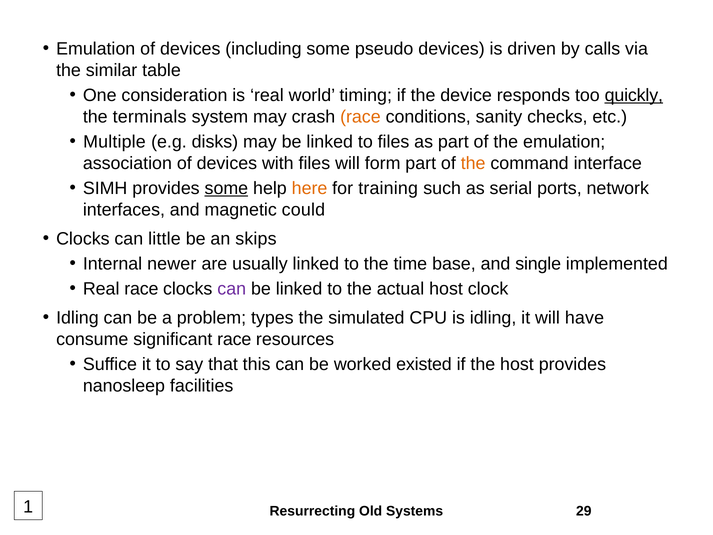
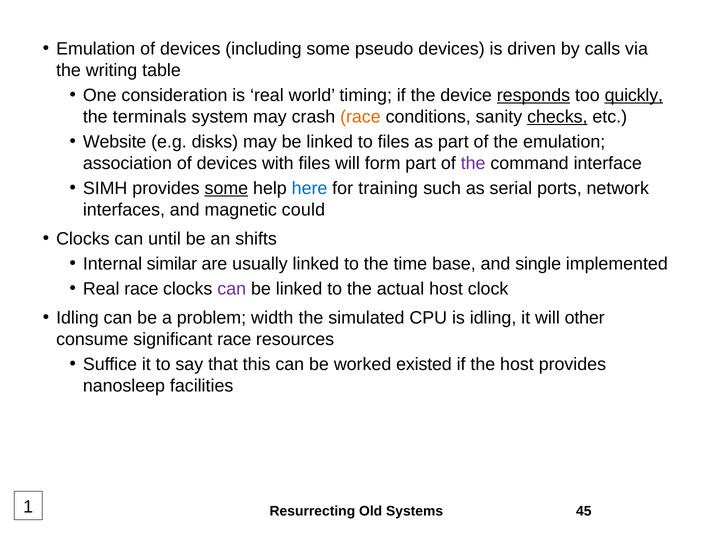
similar: similar -> writing (112, 70)
responds underline: none -> present (533, 95)
checks underline: none -> present (557, 117)
Multiple: Multiple -> Website (115, 142)
the colour: orange -> purple (473, 163)
here colour: orange -> blue (310, 188)
little: little -> until (165, 239)
skips: skips -> shifts (256, 239)
newer: newer -> similar (172, 264)
types: types -> width (272, 318)
have: have -> other (585, 318)
29: 29 -> 45 (584, 511)
